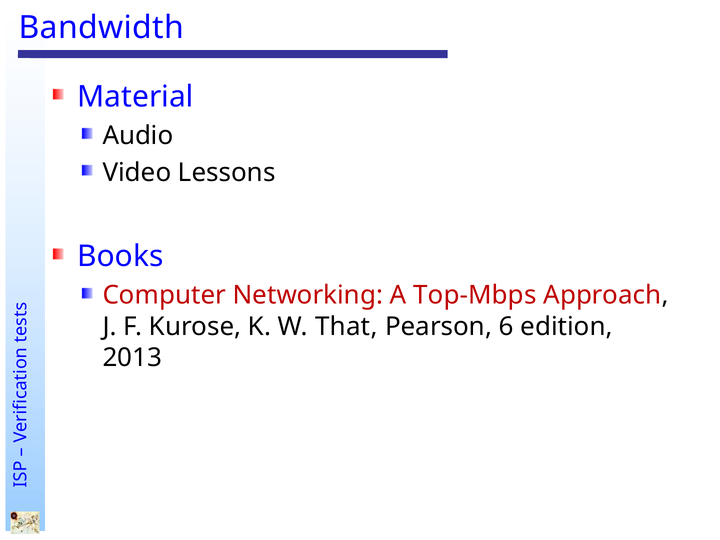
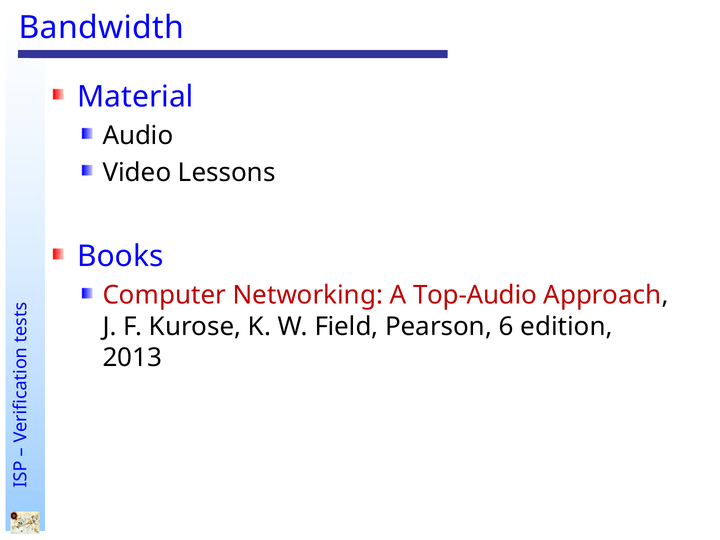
Top-Mbps: Top-Mbps -> Top-Audio (475, 295)
That: That -> Field (346, 327)
